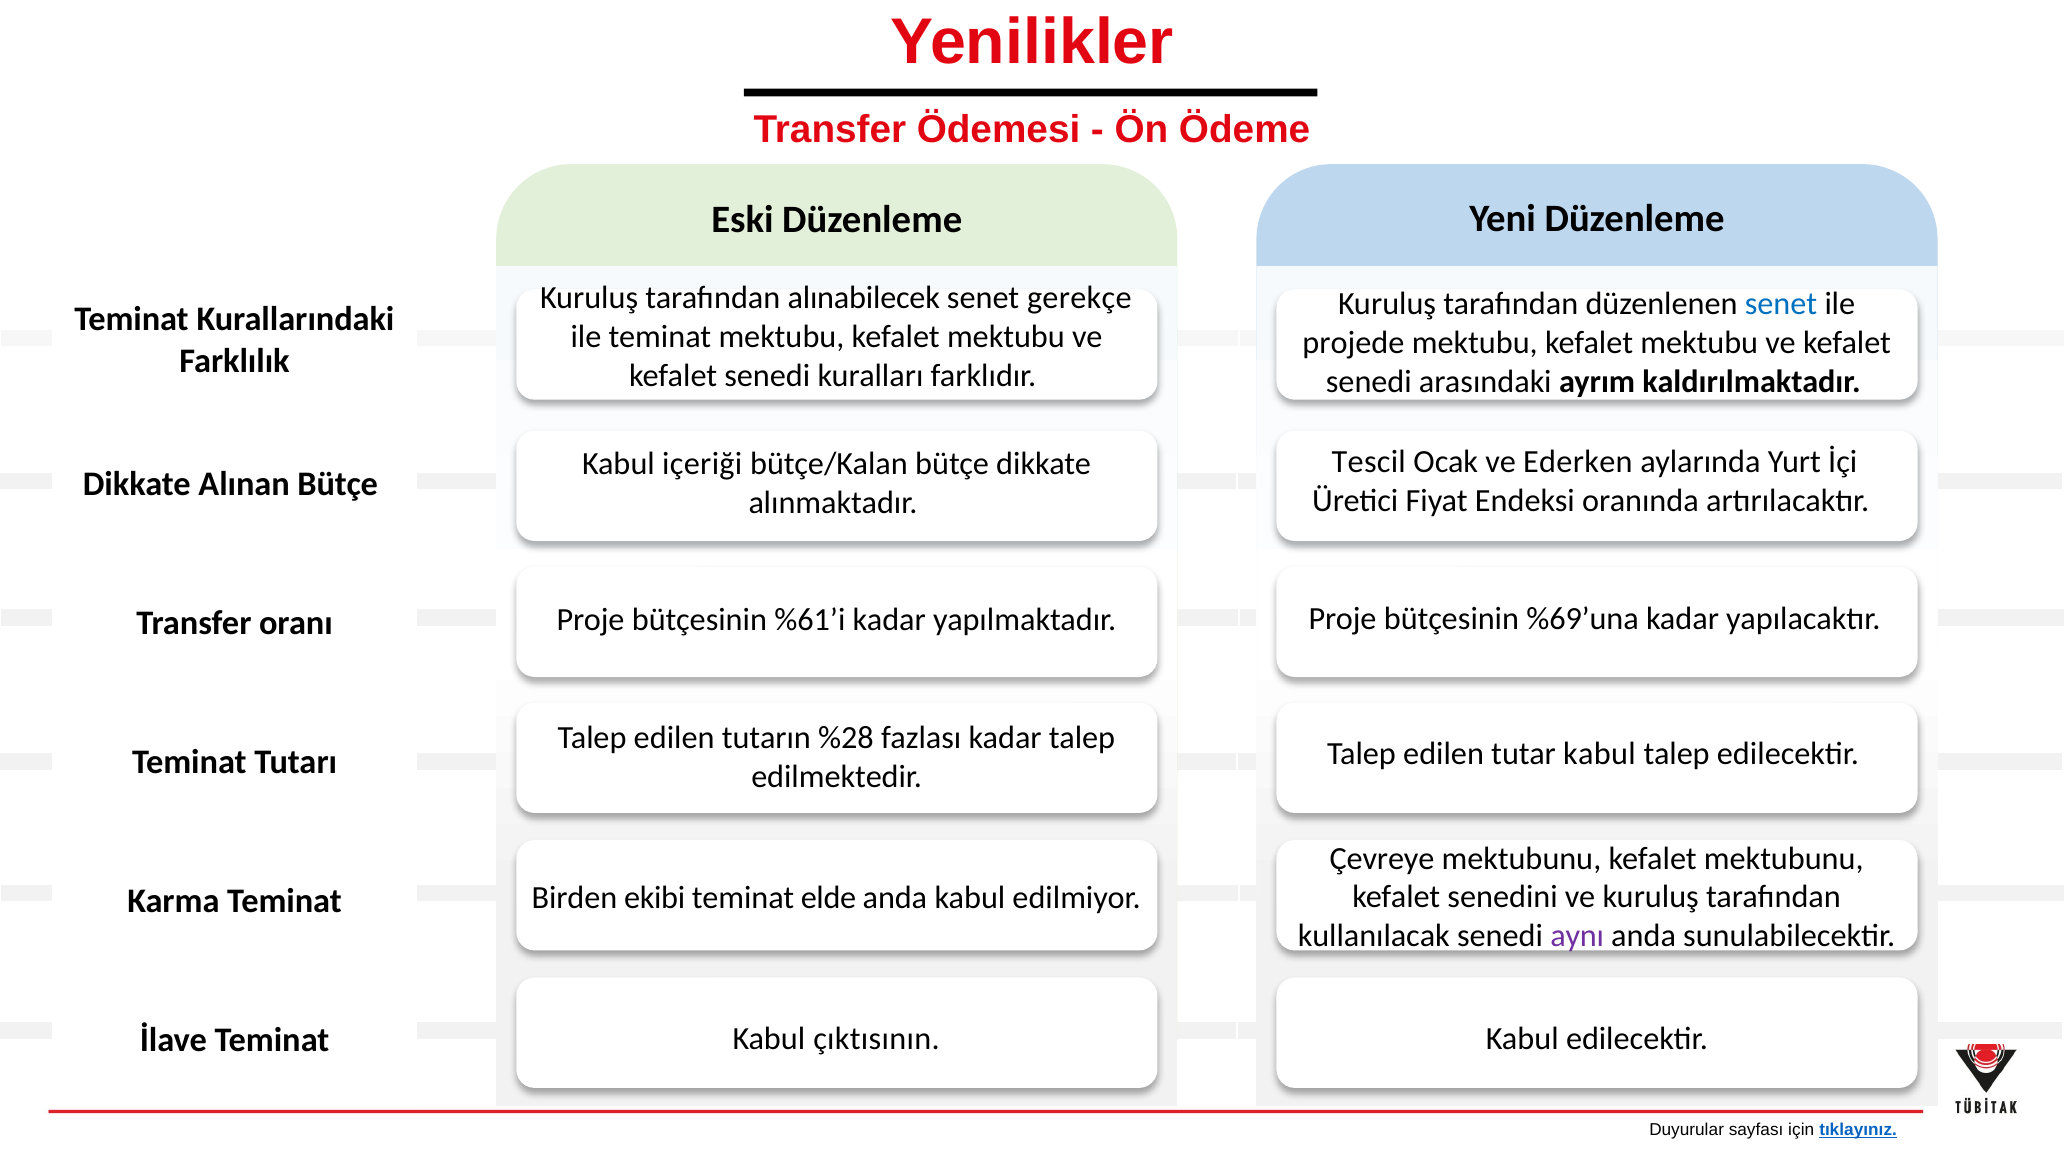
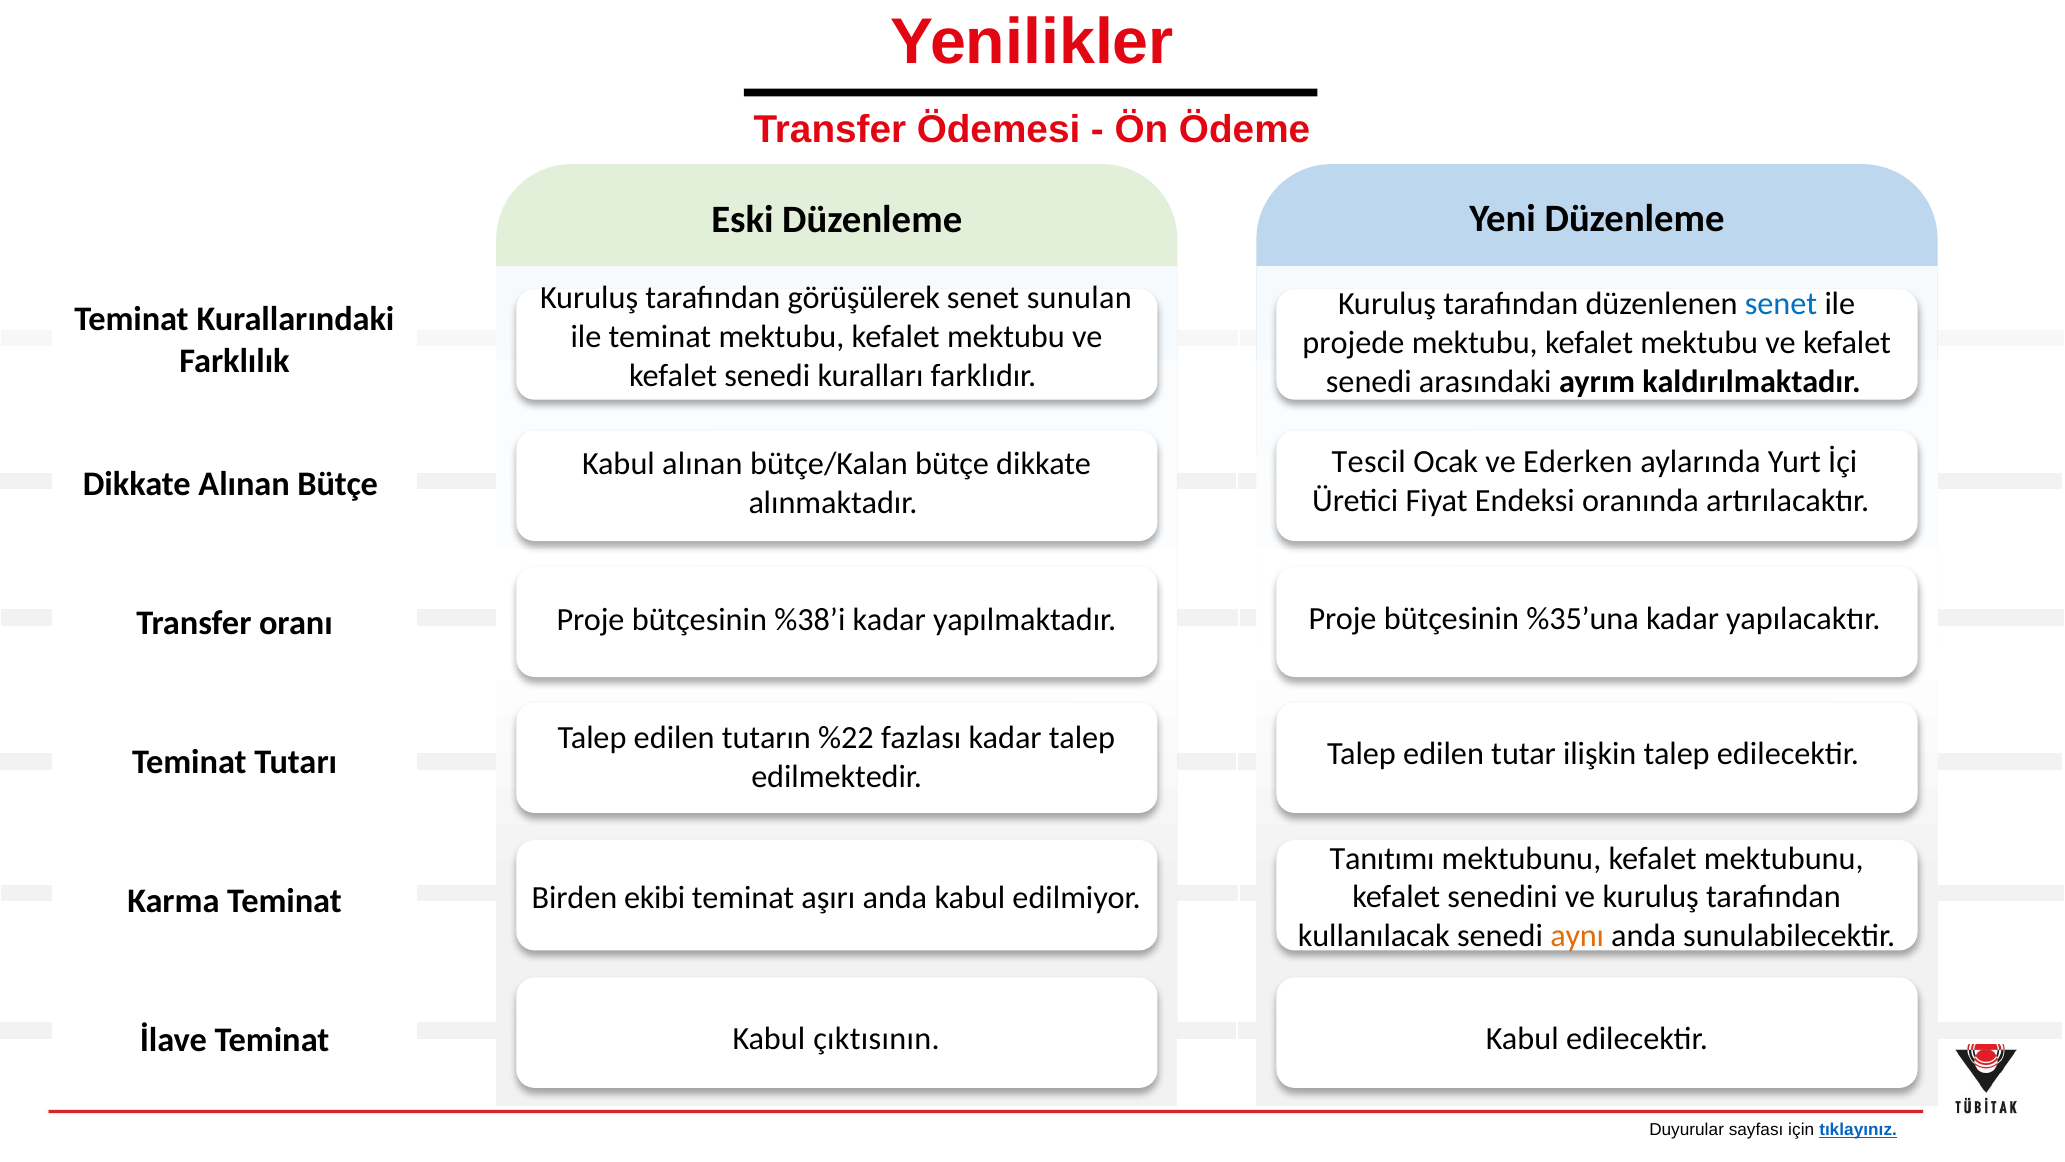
alınabilecek: alınabilecek -> görüşülerek (864, 298)
gerekçe: gerekçe -> sunulan (1079, 298)
Kabul içeriği: içeriği -> alınan (702, 464)
%69’una: %69’una -> %35’una (1583, 618)
%61’i: %61’i -> %38’i (810, 620)
%28: %28 -> %22 (846, 738)
tutar kabul: kabul -> ilişkin (1600, 753)
Çevreye: Çevreye -> Tanıtımı (1382, 858)
elde: elde -> aşırı (828, 897)
aynı colour: purple -> orange (1577, 936)
